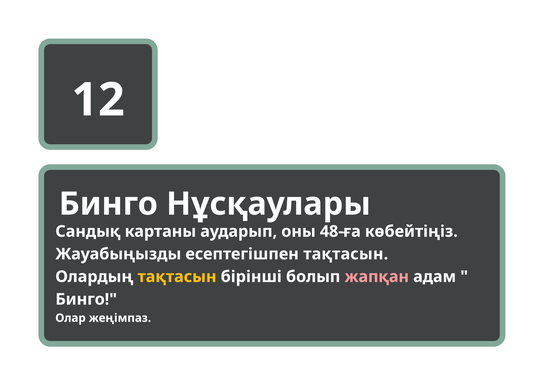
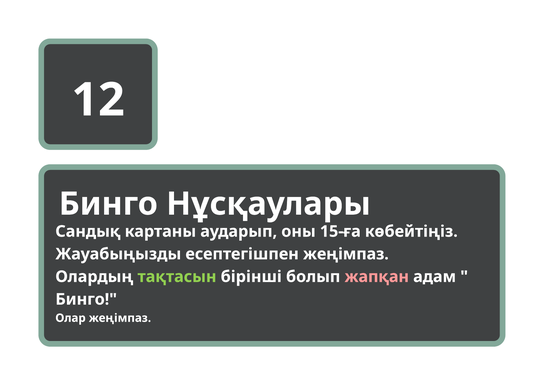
48-ға: 48-ға -> 15-ға (340, 231)
есептегішпен тақтасын: тақтасын -> жеңімпаз (346, 254)
тақтасын colour: yellow -> light green (177, 276)
